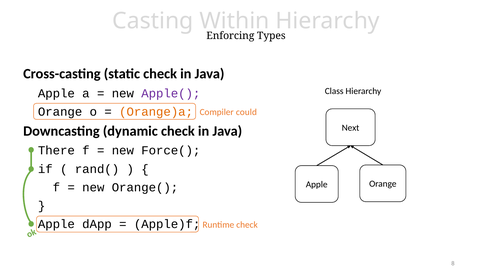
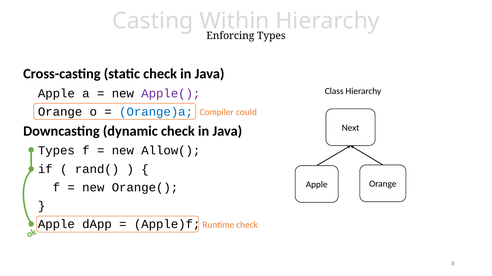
Orange)a colour: orange -> blue (156, 112)
There: There -> Types (56, 151)
Force(: Force( -> Allow( (171, 151)
